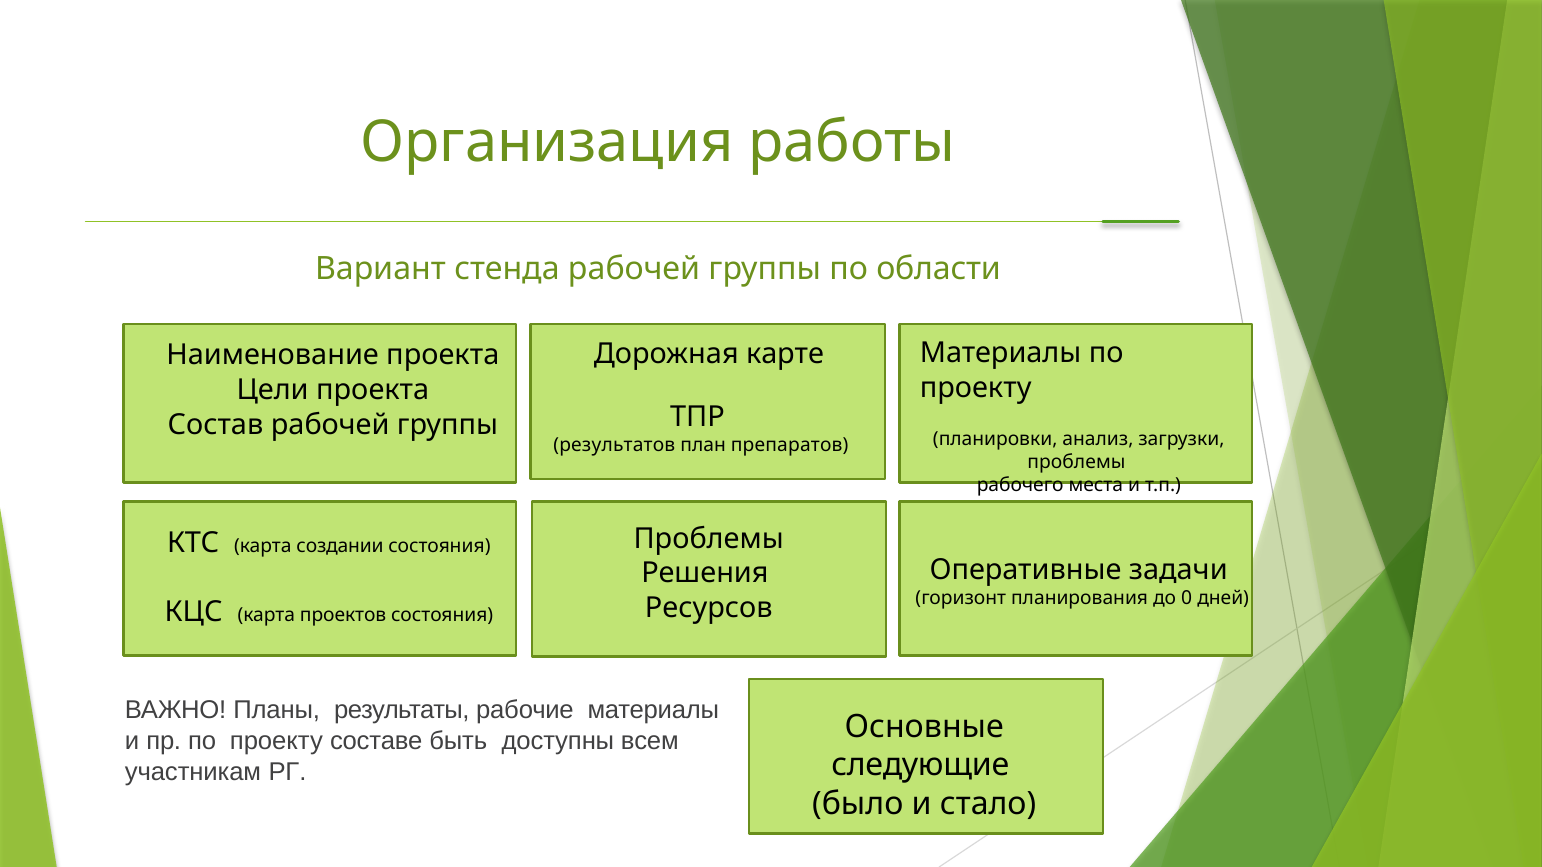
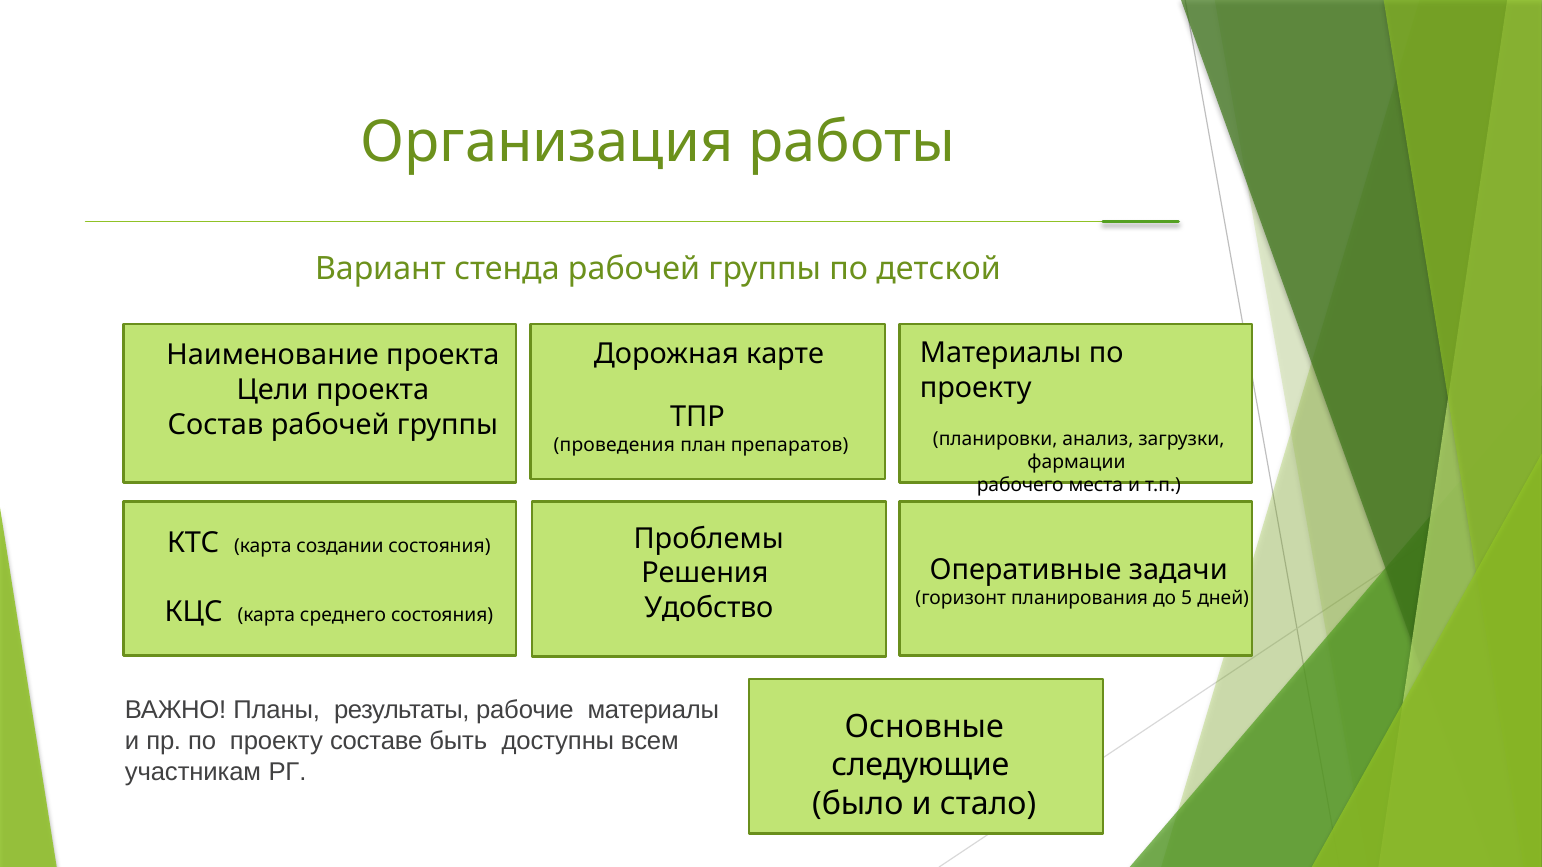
области: области -> детской (939, 269)
результатов: результатов -> проведения (614, 445)
проблемы: проблемы -> фармации (1076, 462)
0: 0 -> 5 (1187, 598)
Ресурсов: Ресурсов -> Удобство (709, 608)
проектов: проектов -> среднего (343, 616)
